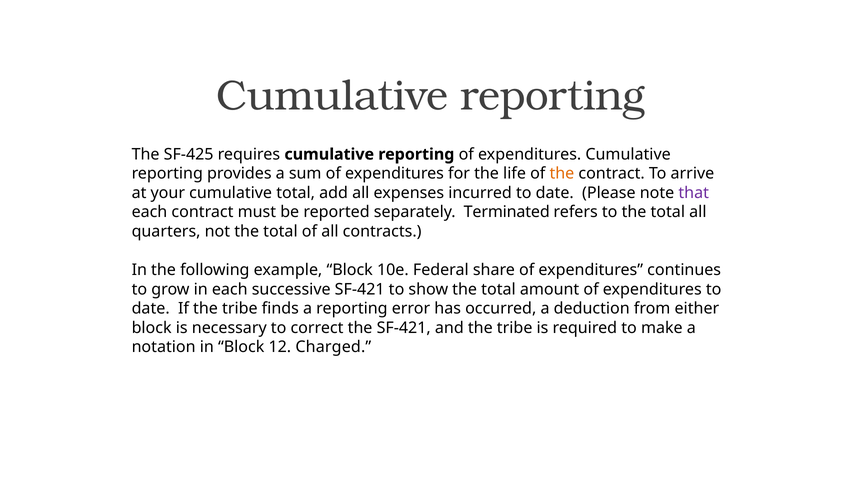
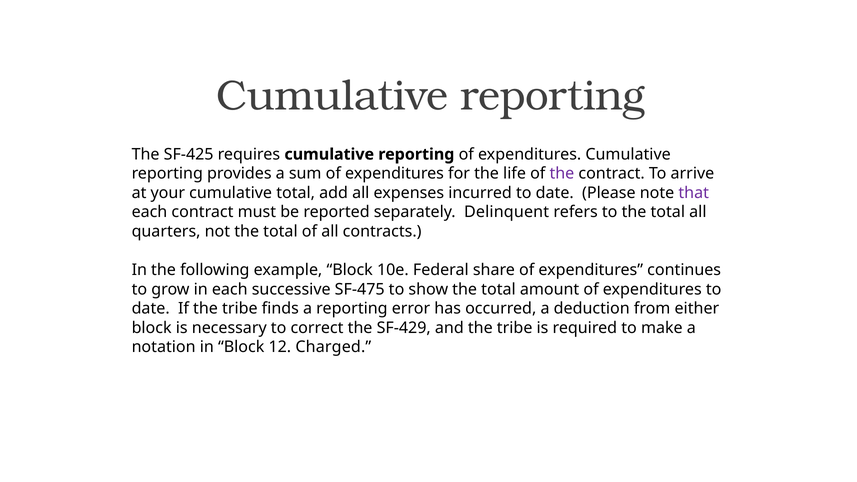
the colour: orange -> purple (562, 174)
Terminated: Terminated -> Delinquent (507, 212)
successive SF-421: SF-421 -> SF-475 (360, 289)
the SF-421: SF-421 -> SF-429 (404, 328)
